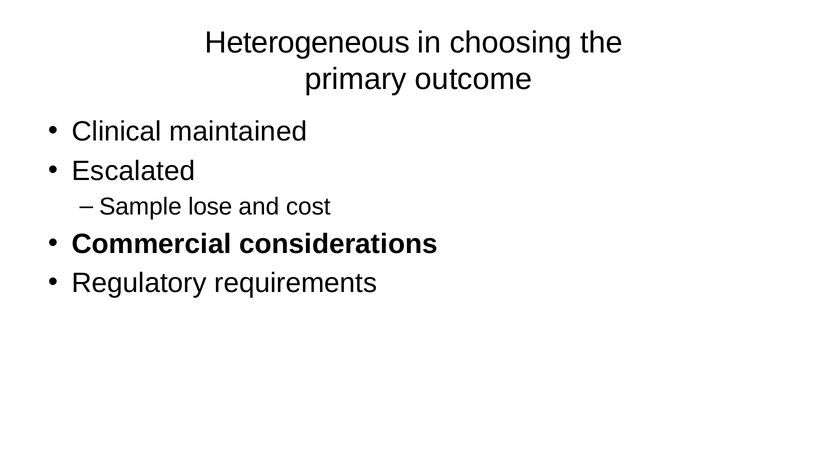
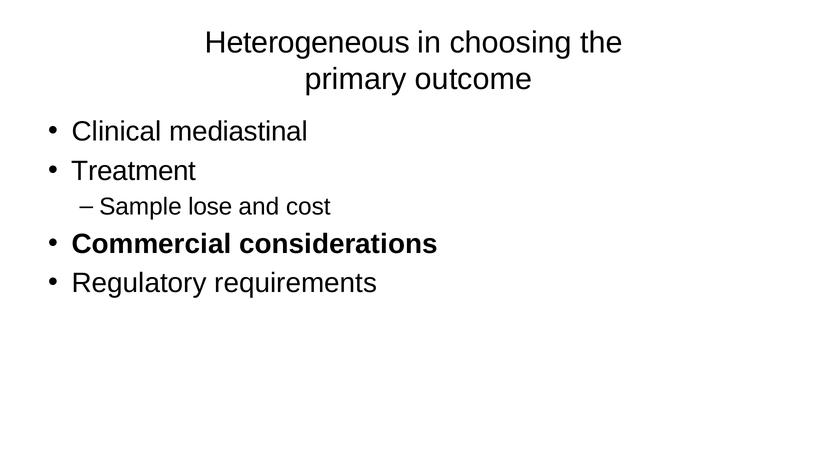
maintained: maintained -> mediastinal (239, 132)
Escalated: Escalated -> Treatment (134, 171)
